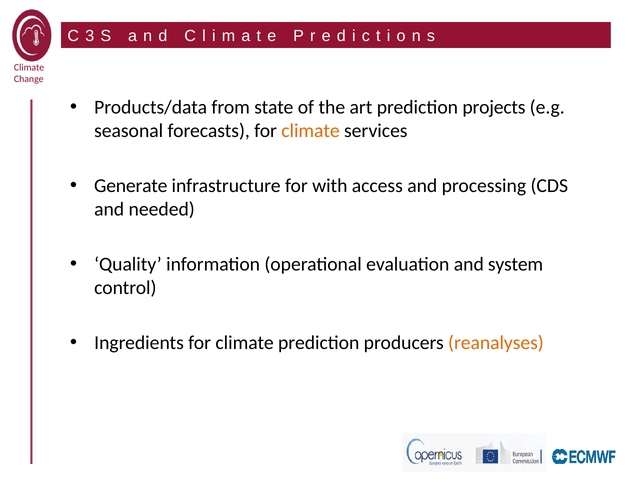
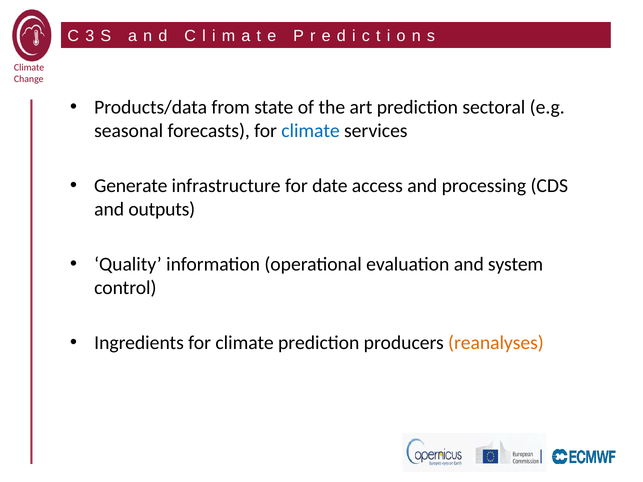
projects: projects -> sectoral (494, 107)
climate colour: orange -> blue (311, 131)
with: with -> date (330, 186)
needed: needed -> outputs (162, 209)
